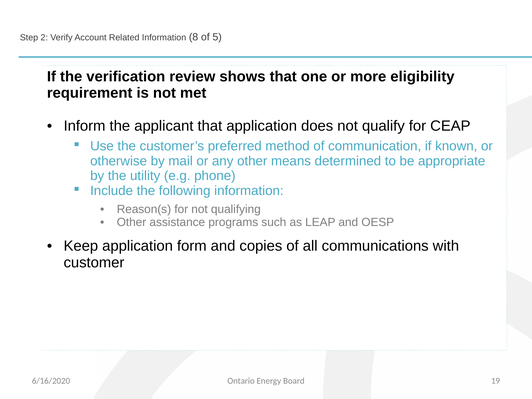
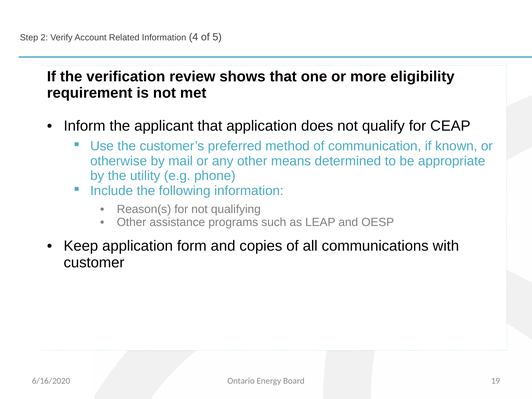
8: 8 -> 4 (194, 37)
